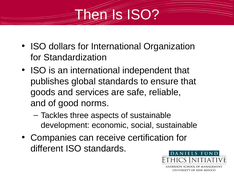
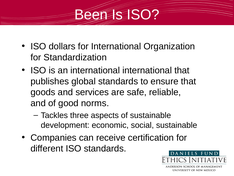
Then: Then -> Been (91, 15)
international independent: independent -> international (147, 70)
